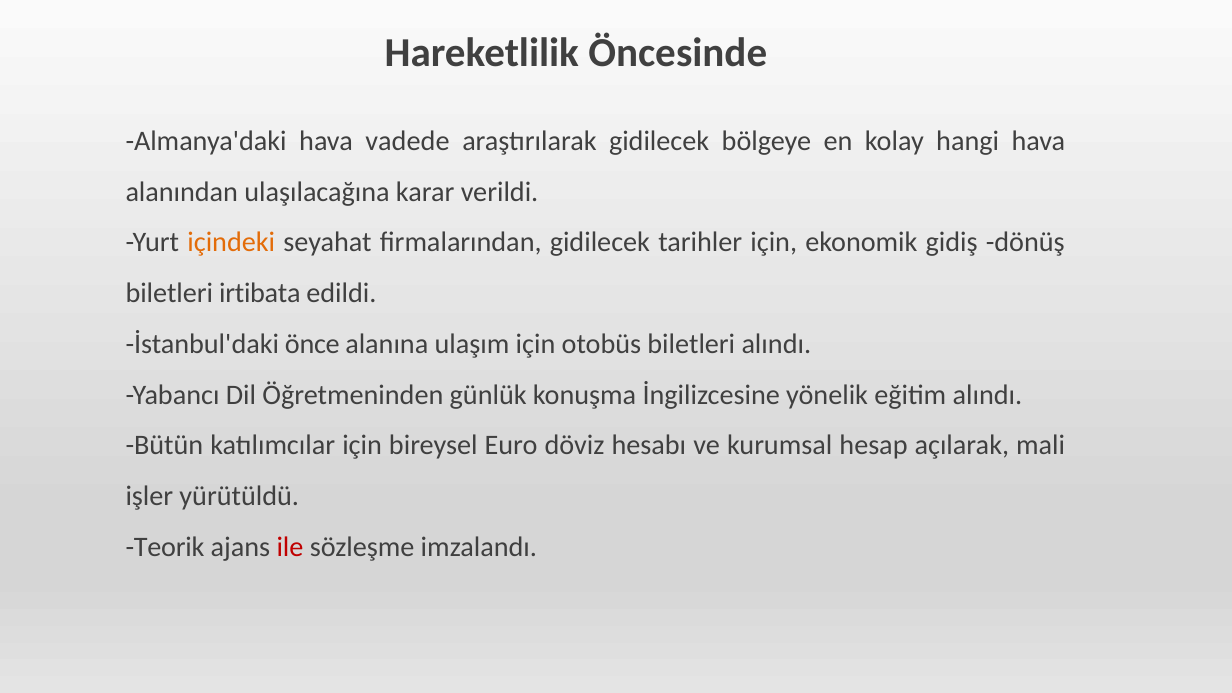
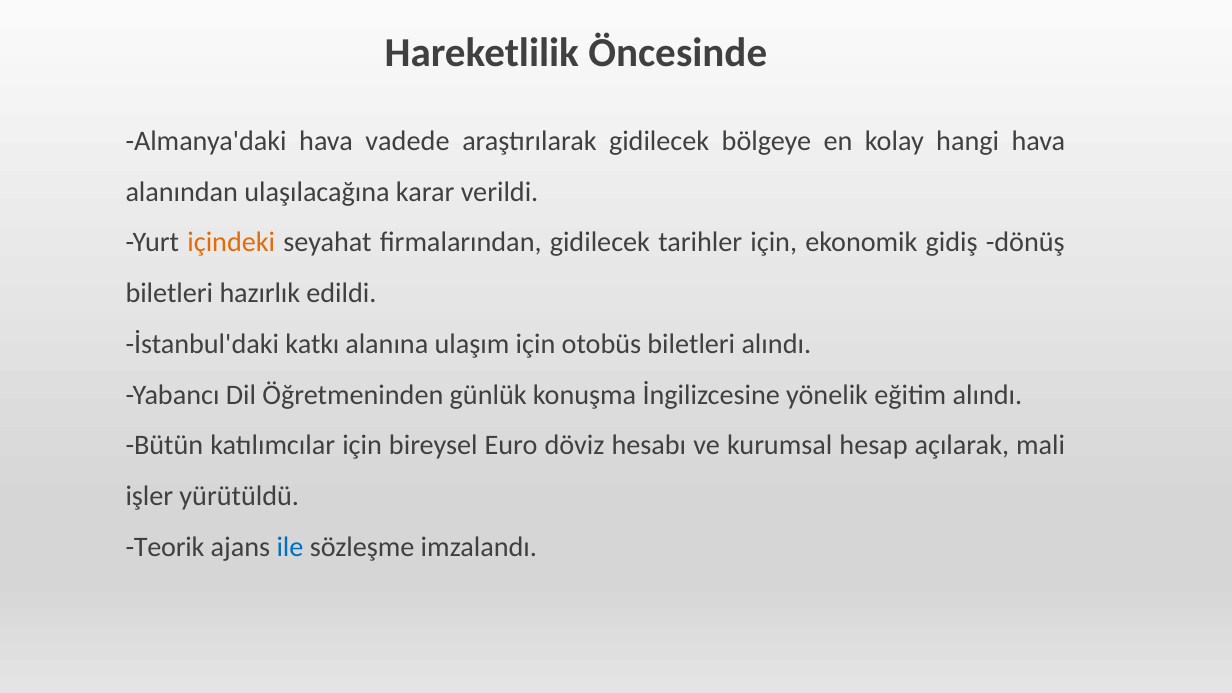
irtibata: irtibata -> hazırlık (260, 293)
önce: önce -> katkı (312, 344)
ile colour: red -> blue (290, 547)
